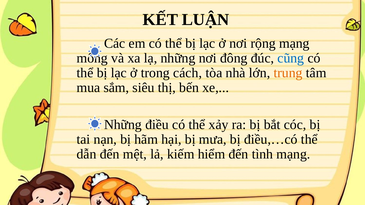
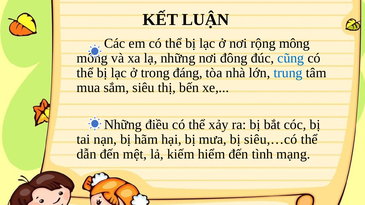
rộng mạng: mạng -> mông (294, 43)
cách: cách -> đáng (188, 73)
trung colour: orange -> blue (288, 73)
điều,…có: điều,…có -> siêu,…có (271, 140)
